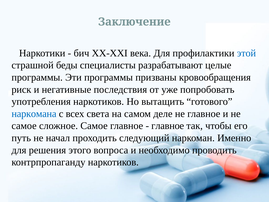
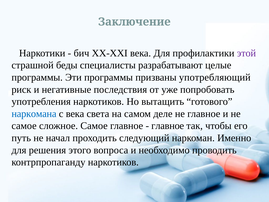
этой colour: blue -> purple (246, 53)
кровообращения: кровообращения -> употребляющий (215, 77)
с всех: всех -> века (75, 114)
